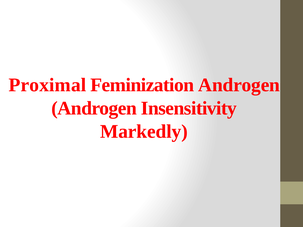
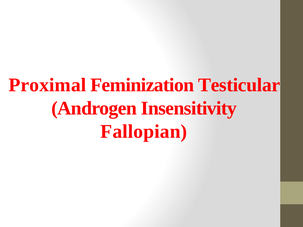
Feminization Androgen: Androgen -> Testicular (239, 85)
Markedly: Markedly -> Fallopian (144, 132)
